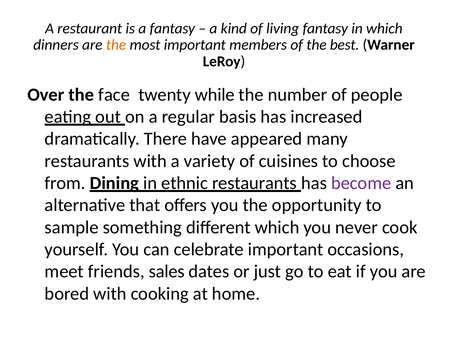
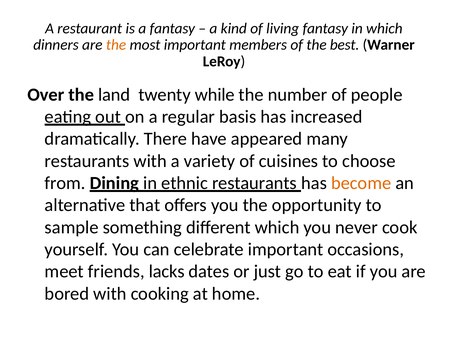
face: face -> land (114, 95)
become colour: purple -> orange (361, 183)
sales: sales -> lacks (167, 272)
